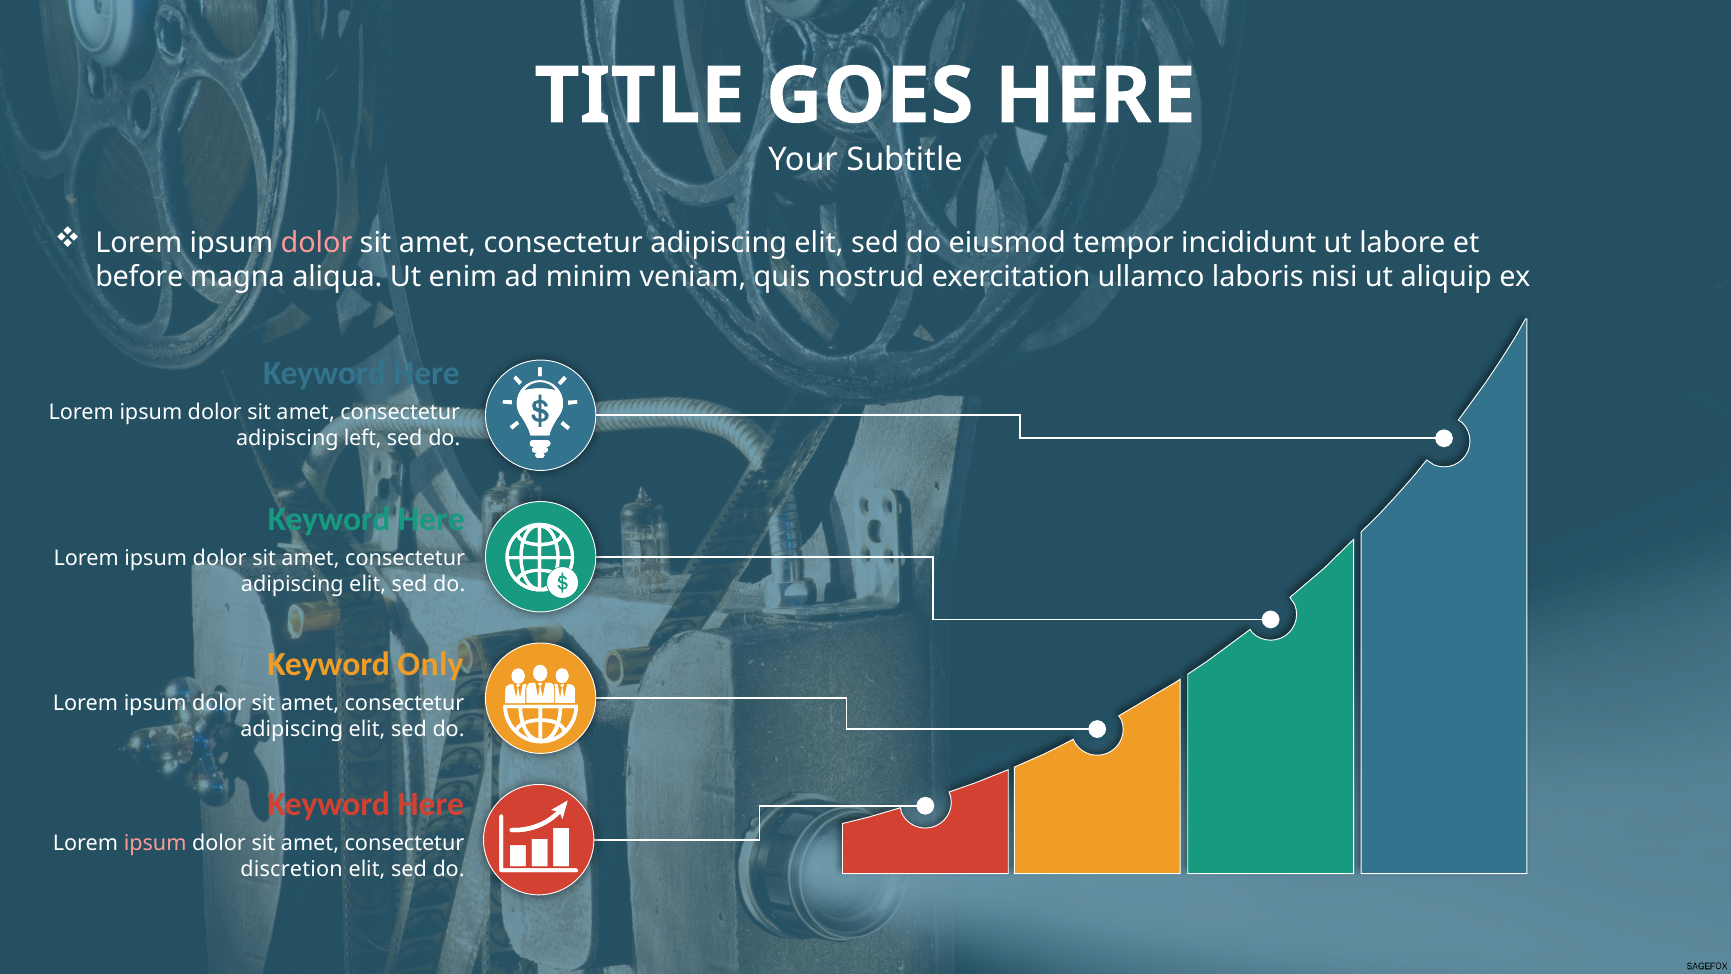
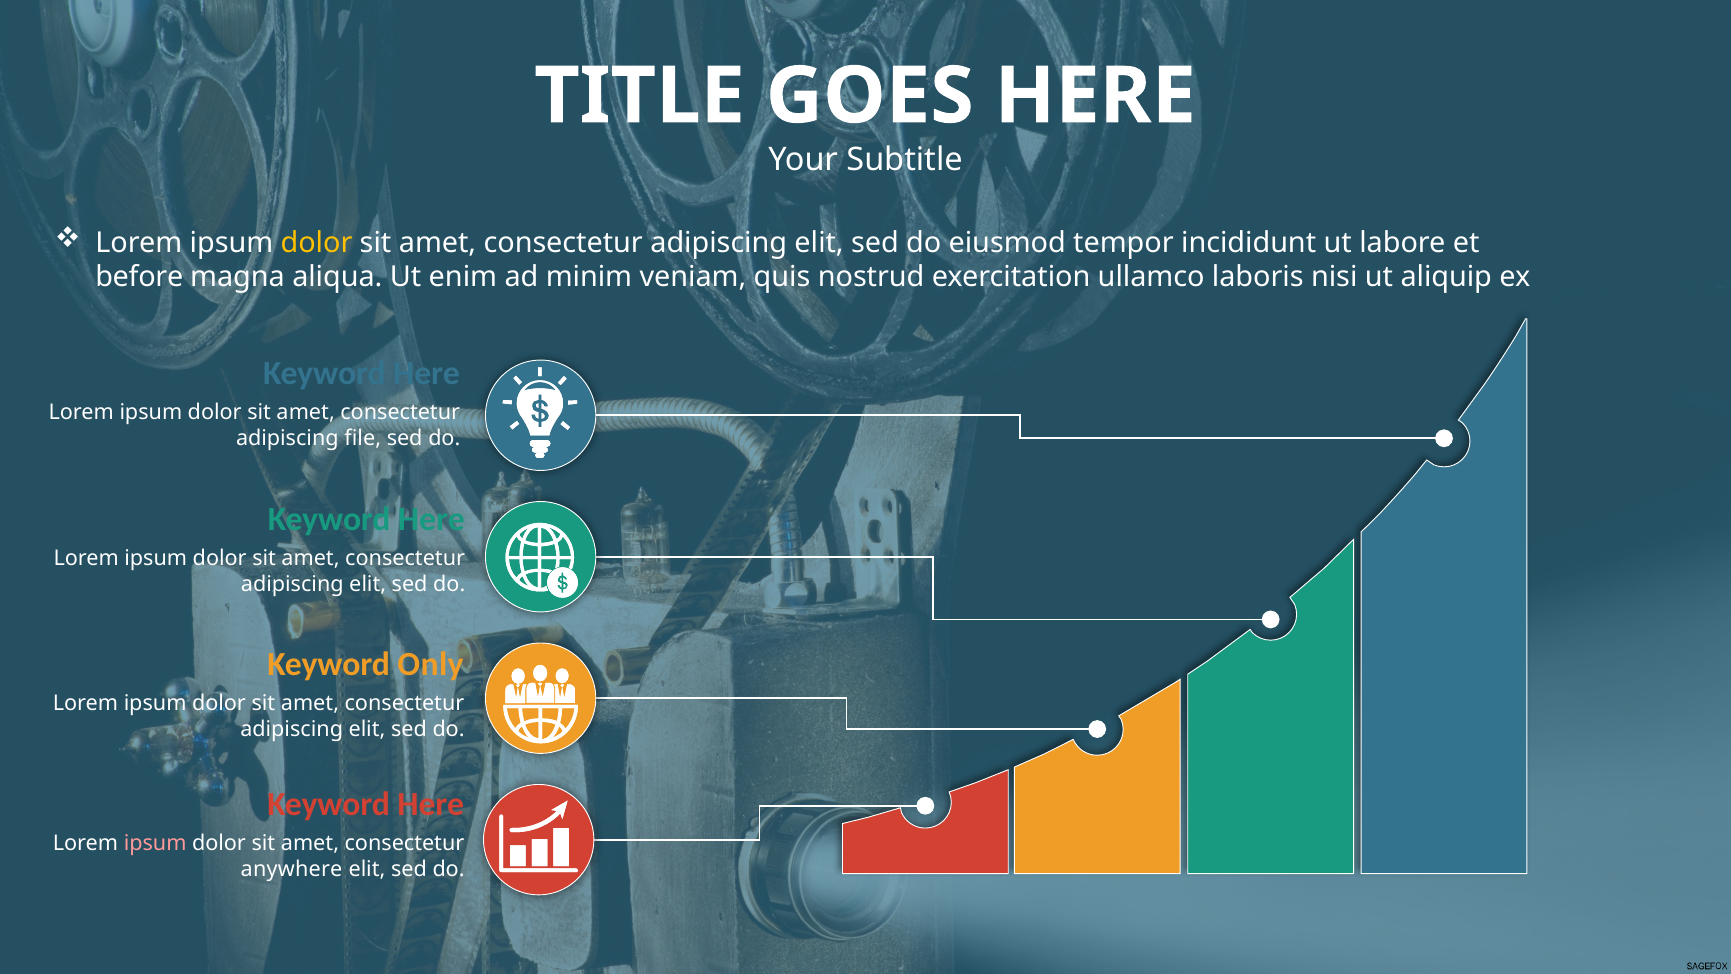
dolor colour: pink -> yellow (317, 243)
left: left -> file (363, 438)
discretion: discretion -> anywhere (292, 869)
